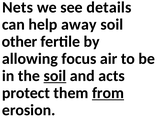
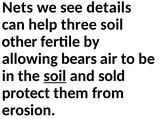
away: away -> three (79, 25)
focus: focus -> bears (79, 59)
acts: acts -> sold (112, 76)
from underline: present -> none (108, 93)
